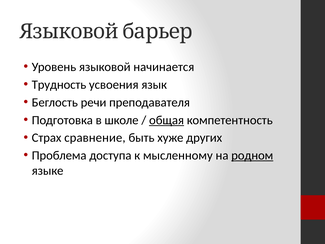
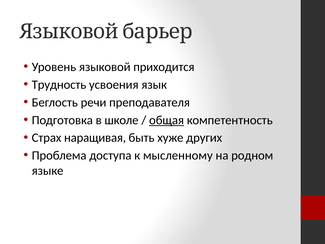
начинается: начинается -> приходится (164, 67)
сравнение: сравнение -> наращивая (95, 138)
родном underline: present -> none (252, 155)
